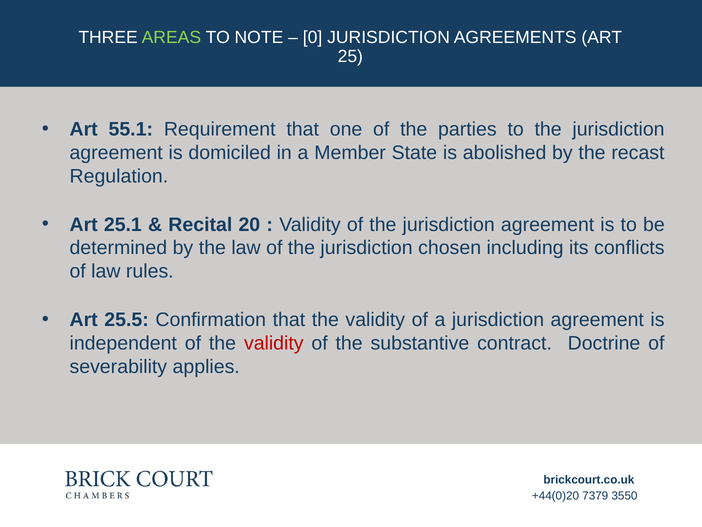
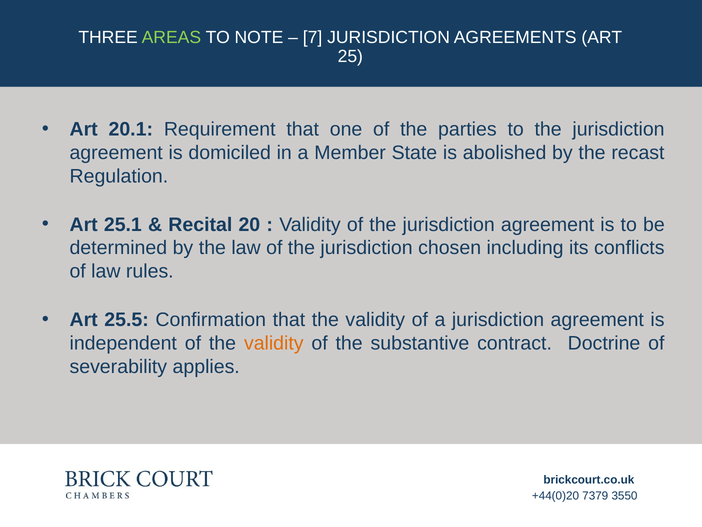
0: 0 -> 7 (313, 37)
55.1: 55.1 -> 20.1 (131, 129)
validity colour: red -> orange (274, 343)
